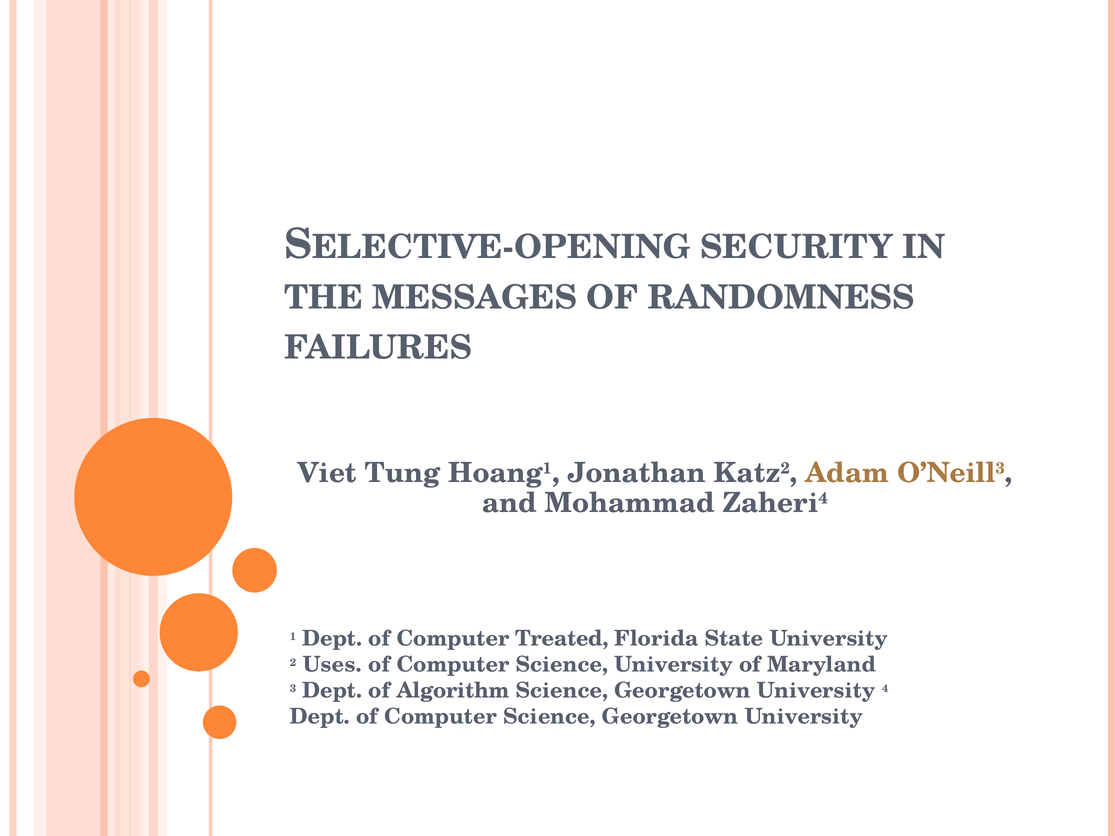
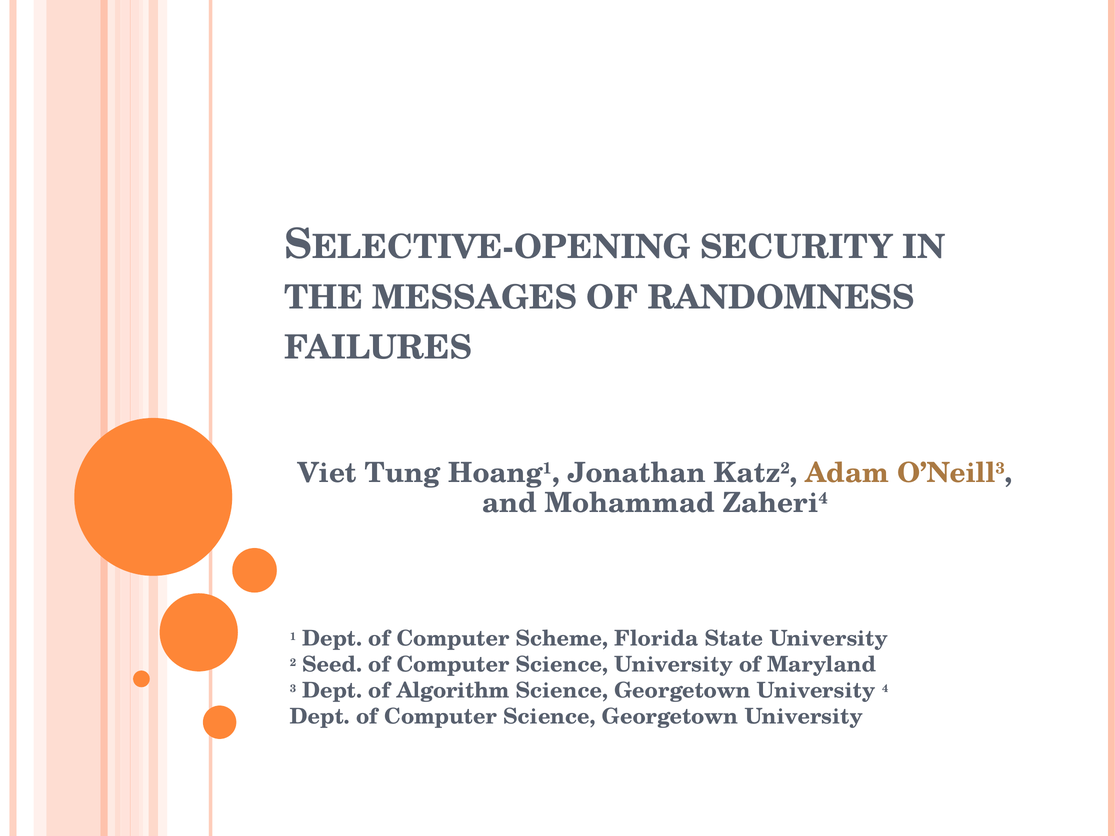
Treated: Treated -> Scheme (562, 639)
Uses: Uses -> Seed (332, 665)
